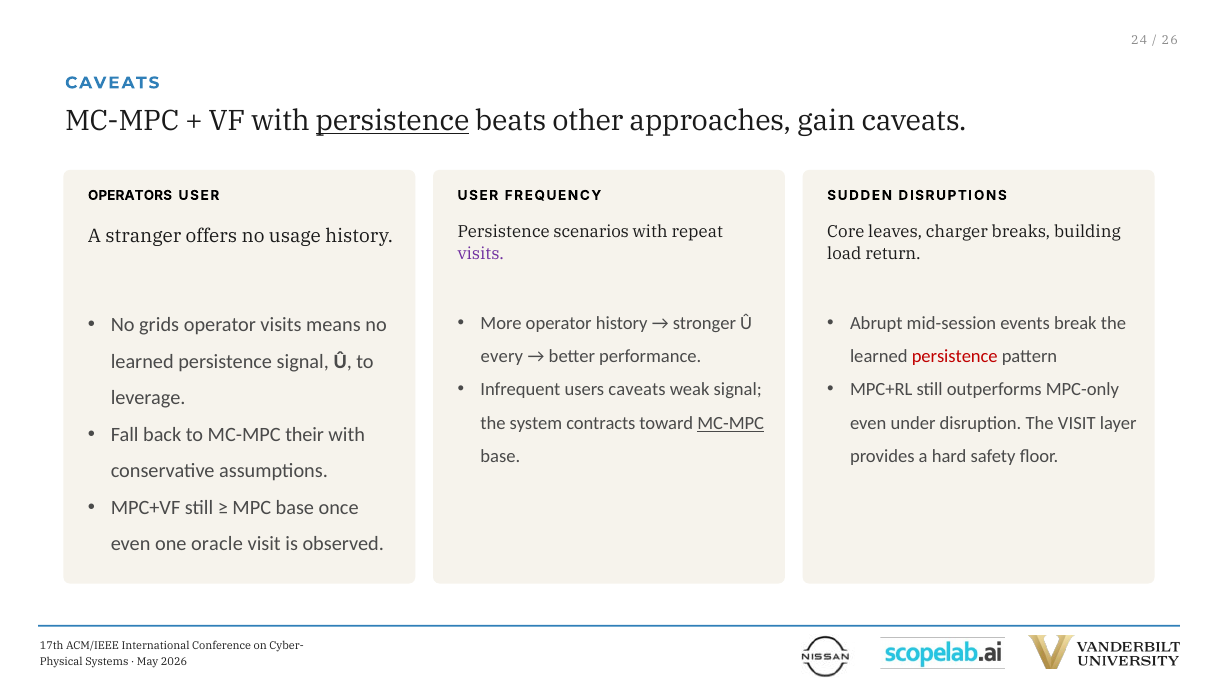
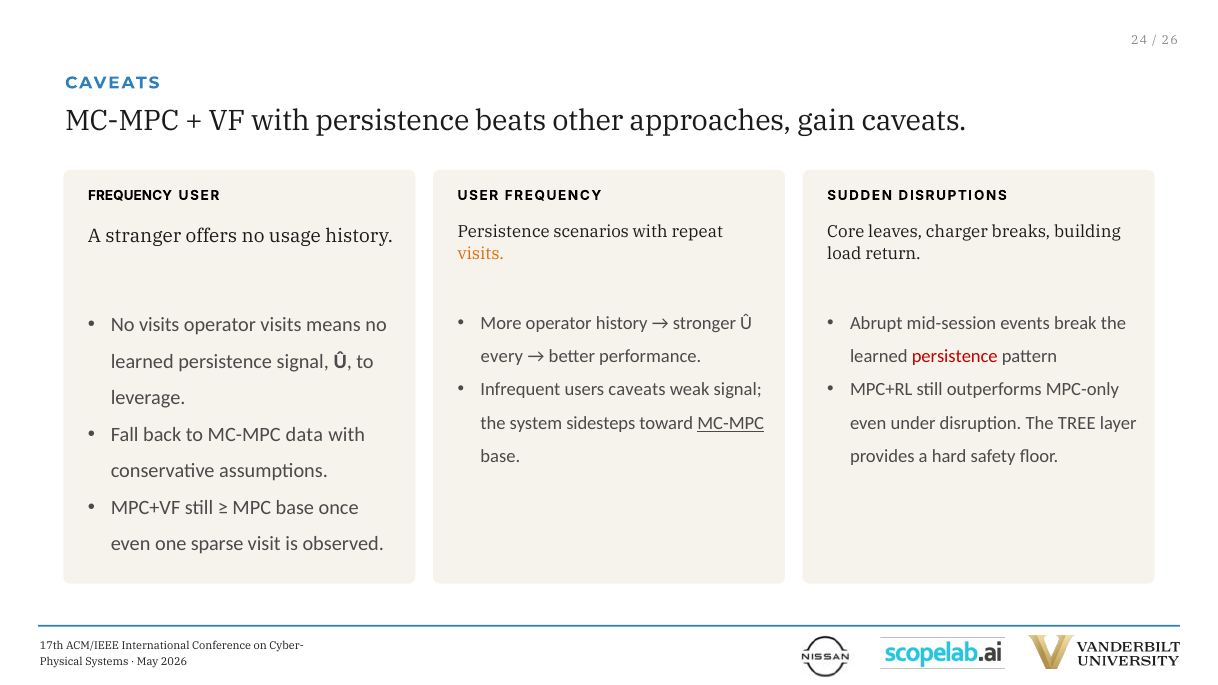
persistence underline: present -> none (393, 121)
OPERATORS: OPERATORS -> FREQUENCY (130, 195)
visits colour: purple -> orange (481, 254)
No grids: grids -> visits (159, 325)
contracts: contracts -> sidesteps (601, 423)
The VISIT: VISIT -> TREE (1077, 423)
their: their -> data (304, 435)
oracle: oracle -> sparse (217, 544)
